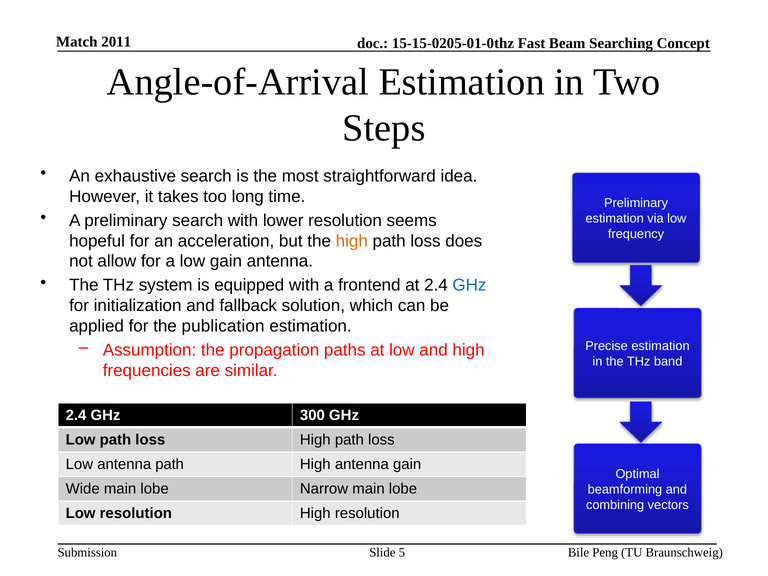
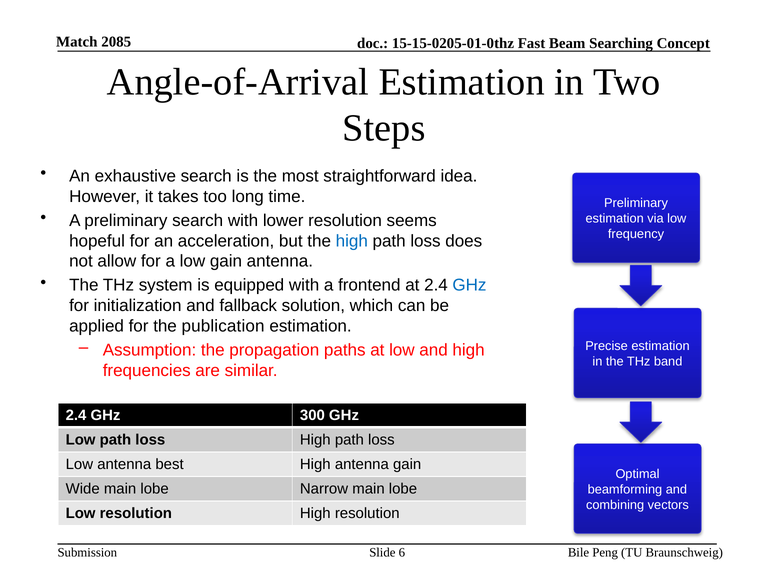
2011: 2011 -> 2085 (116, 42)
high colour: orange -> blue (352, 241)
antenna path: path -> best (170, 464)
5: 5 -> 6 (402, 552)
